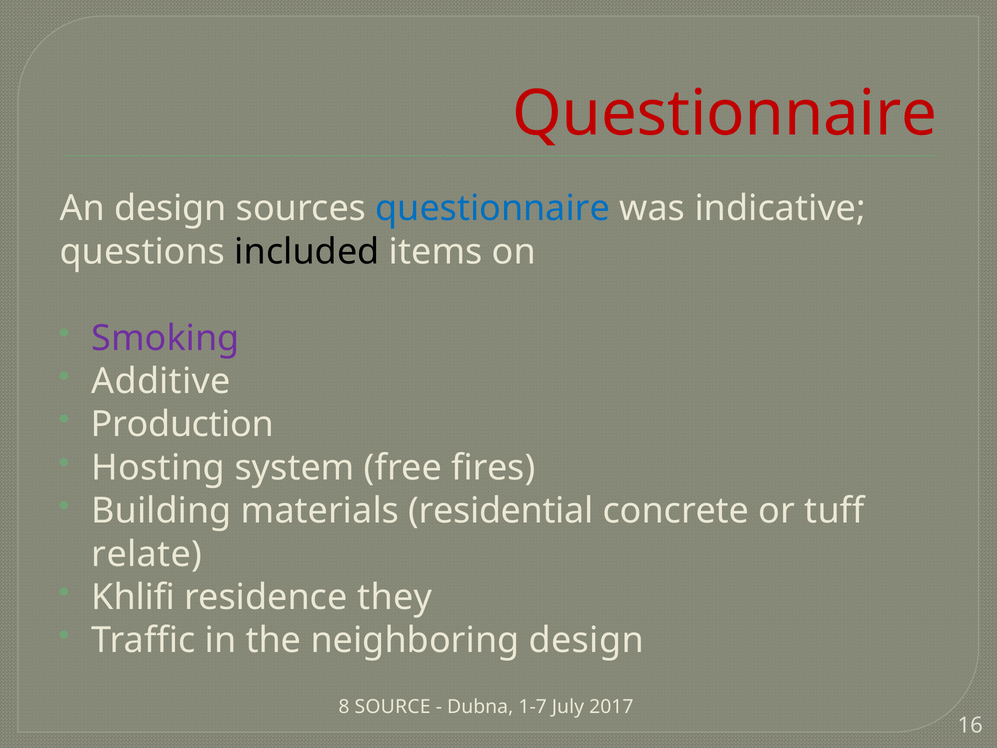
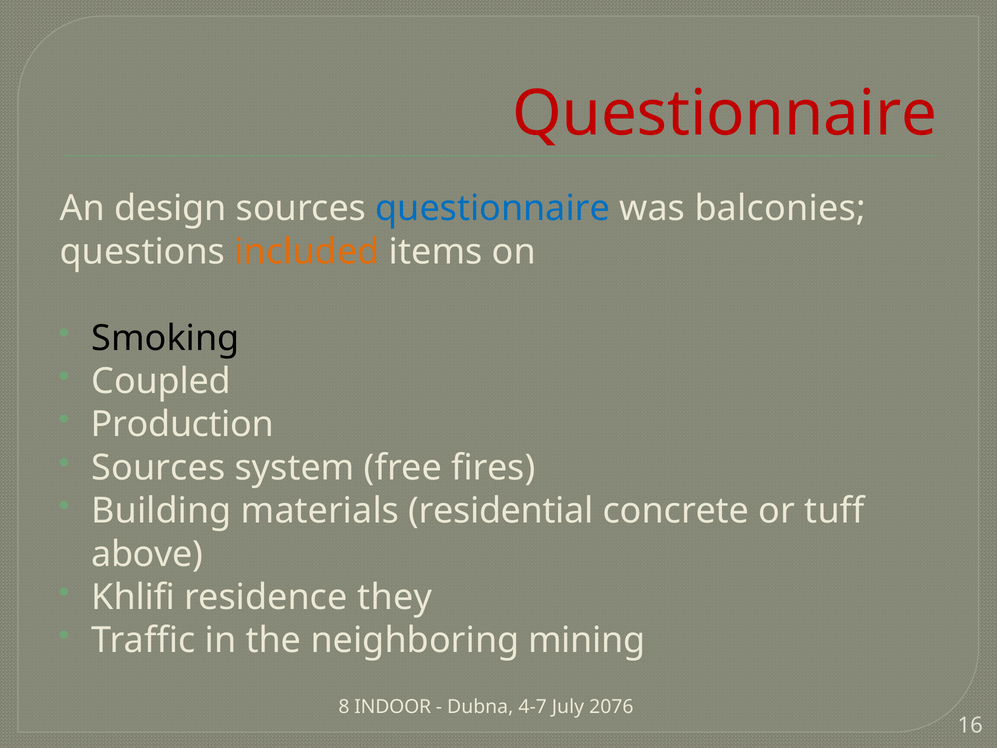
indicative: indicative -> balconies (780, 209)
included colour: black -> orange (307, 252)
Smoking colour: purple -> black (166, 338)
Additive: Additive -> Coupled (161, 381)
Hosting: Hosting -> Sources (158, 468)
relate: relate -> above (147, 554)
neighboring design: design -> mining (587, 640)
SOURCE: SOURCE -> INDOOR (393, 706)
1-7: 1-7 -> 4-7 (533, 706)
2017: 2017 -> 2076 (611, 706)
